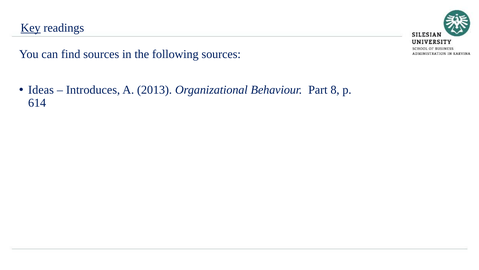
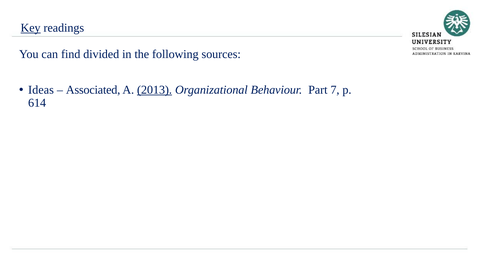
find sources: sources -> divided (101, 54)
Introduces: Introduces -> Associated (93, 90)
2013 underline: none -> present (155, 90)
8: 8 -> 7 (335, 90)
